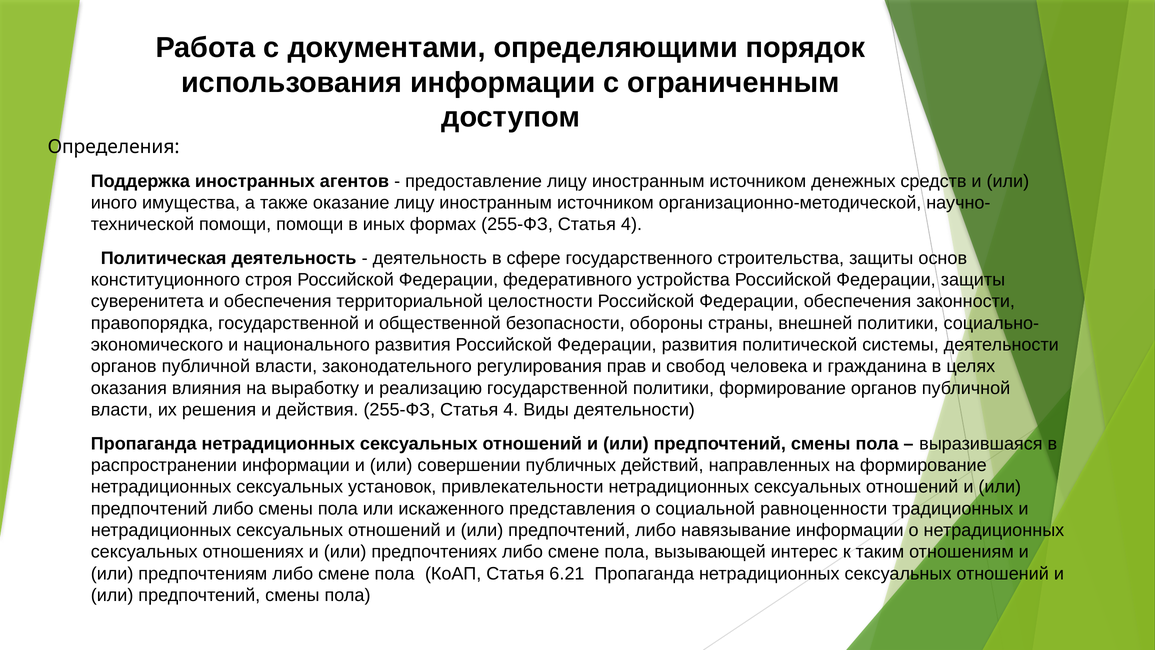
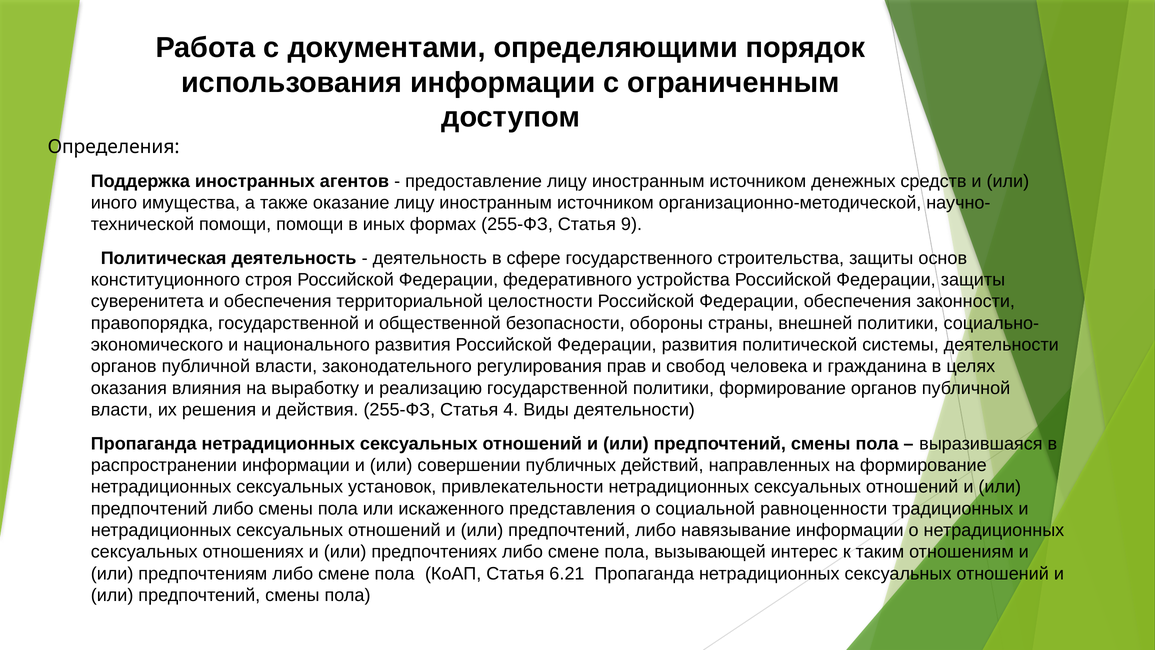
формах 255-ФЗ Статья 4: 4 -> 9 (632, 224)
